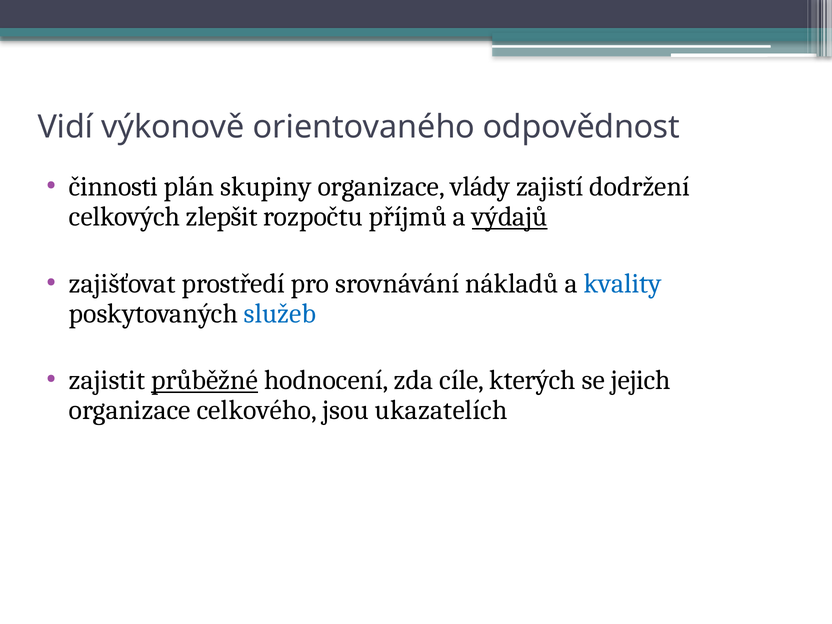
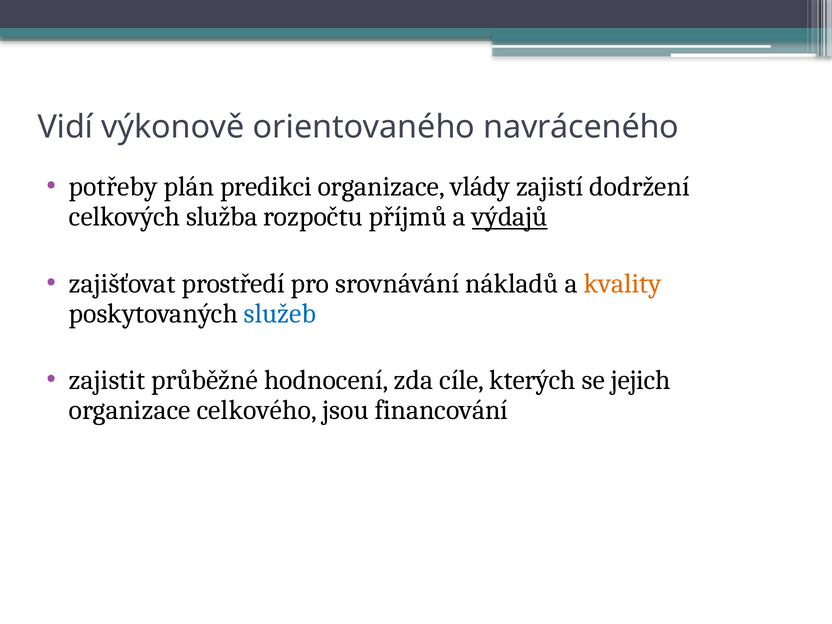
odpovědnost: odpovědnost -> navráceného (581, 127)
činnosti: činnosti -> potřeby (113, 187)
skupiny: skupiny -> predikci (266, 187)
zlepšit: zlepšit -> služba (222, 217)
kvality colour: blue -> orange (623, 284)
průběžné underline: present -> none (205, 380)
ukazatelích: ukazatelích -> financování (441, 410)
